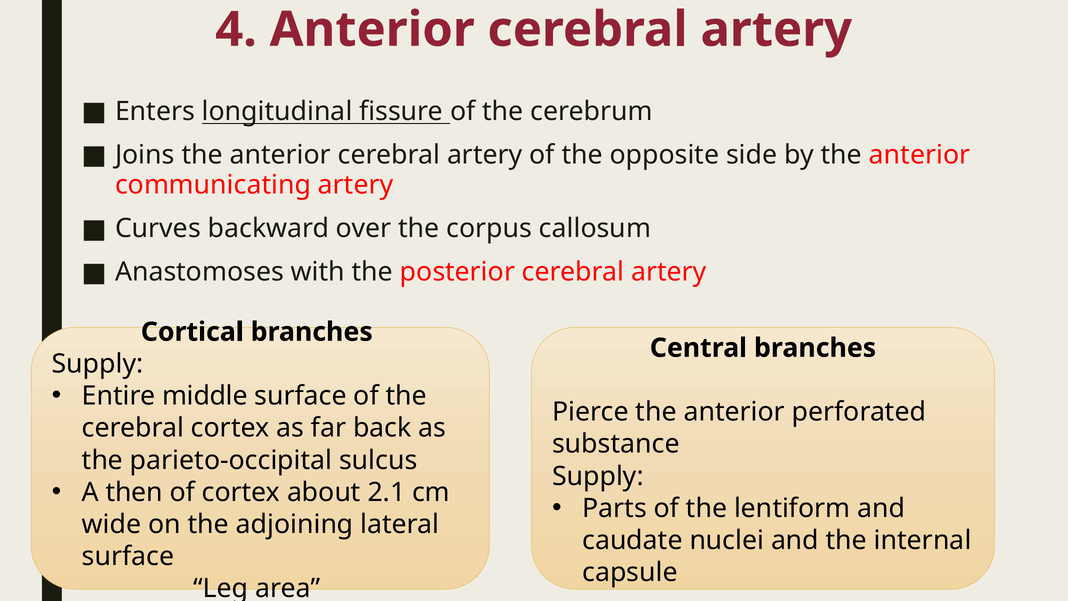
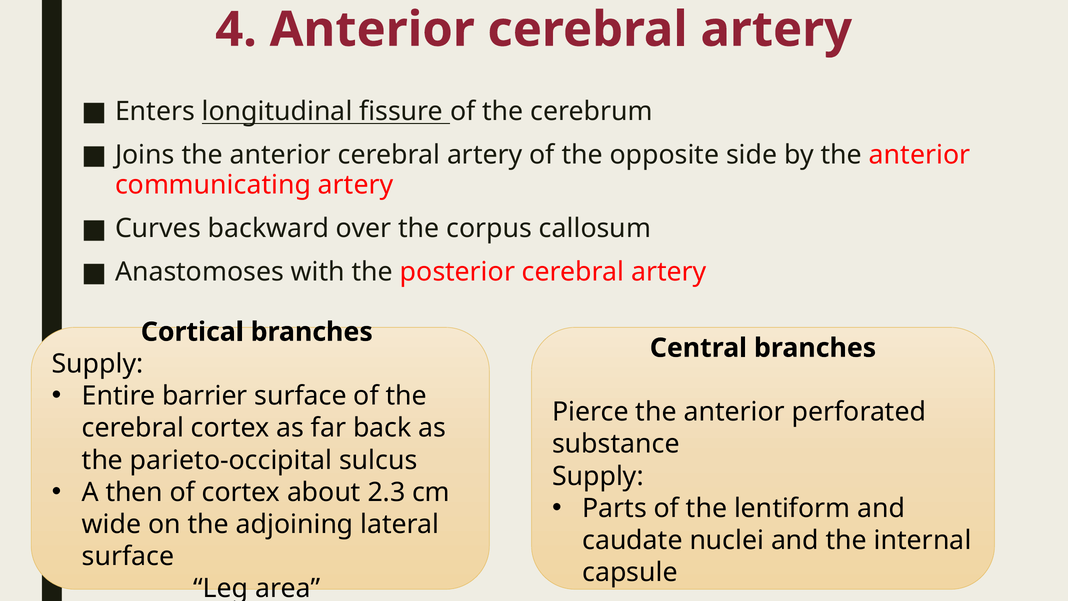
middle: middle -> barrier (205, 396)
2.1: 2.1 -> 2.3 (386, 492)
